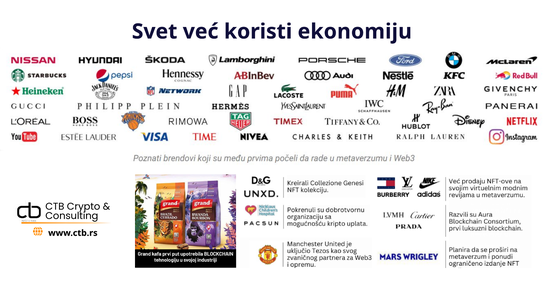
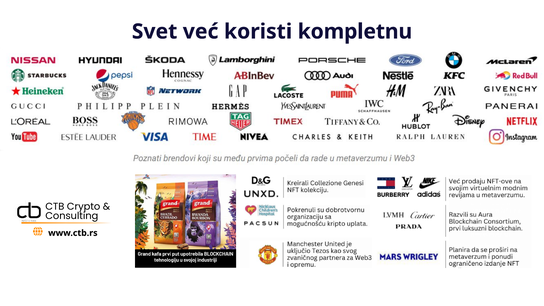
ekonomiju: ekonomiju -> kompletnu (355, 32)
